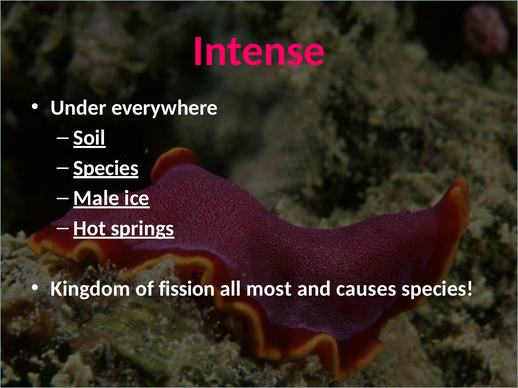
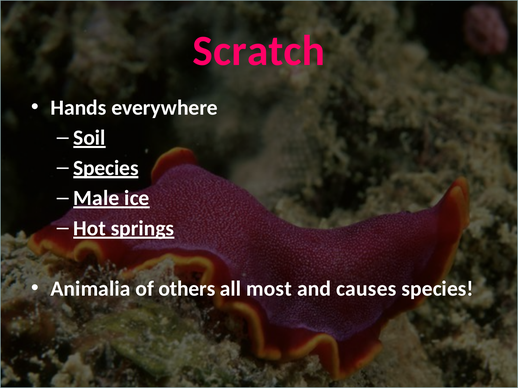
Intense: Intense -> Scratch (259, 51)
Under: Under -> Hands (78, 108)
Kingdom: Kingdom -> Animalia (90, 289)
fission: fission -> others (187, 289)
